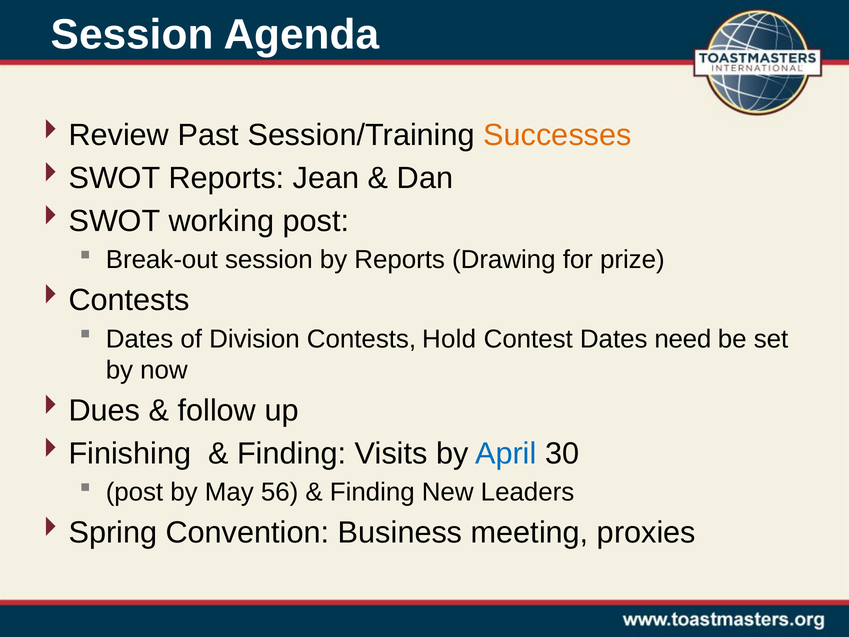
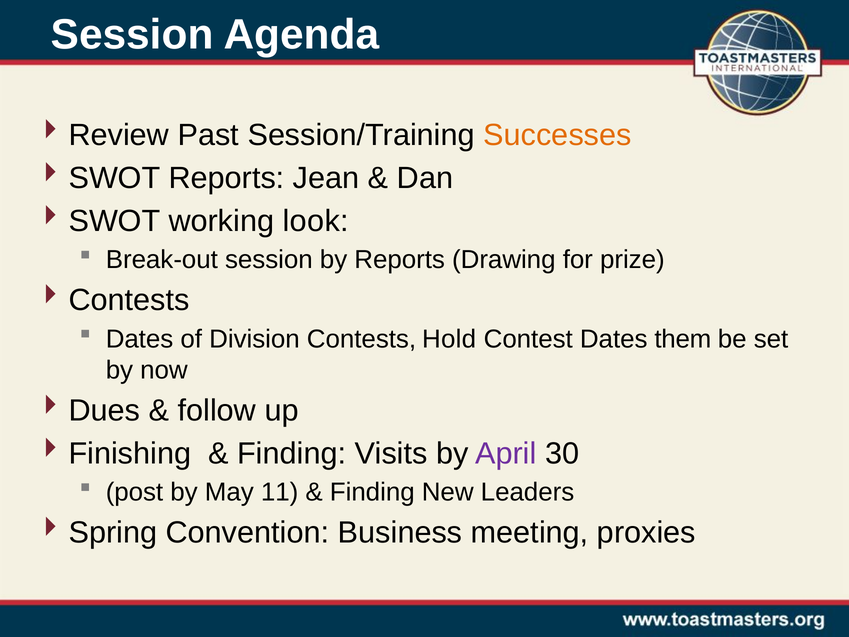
working post: post -> look (316, 221)
need: need -> them (683, 339)
April colour: blue -> purple (506, 453)
56: 56 -> 11 (280, 492)
